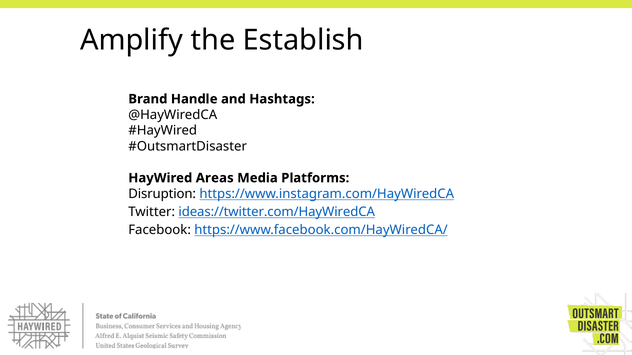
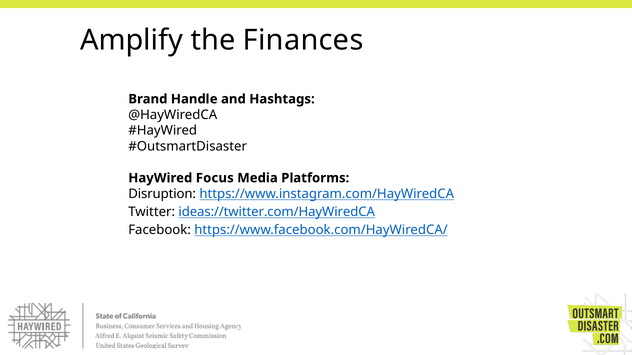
Establish: Establish -> Finances (303, 40)
Areas: Areas -> Focus (215, 178)
